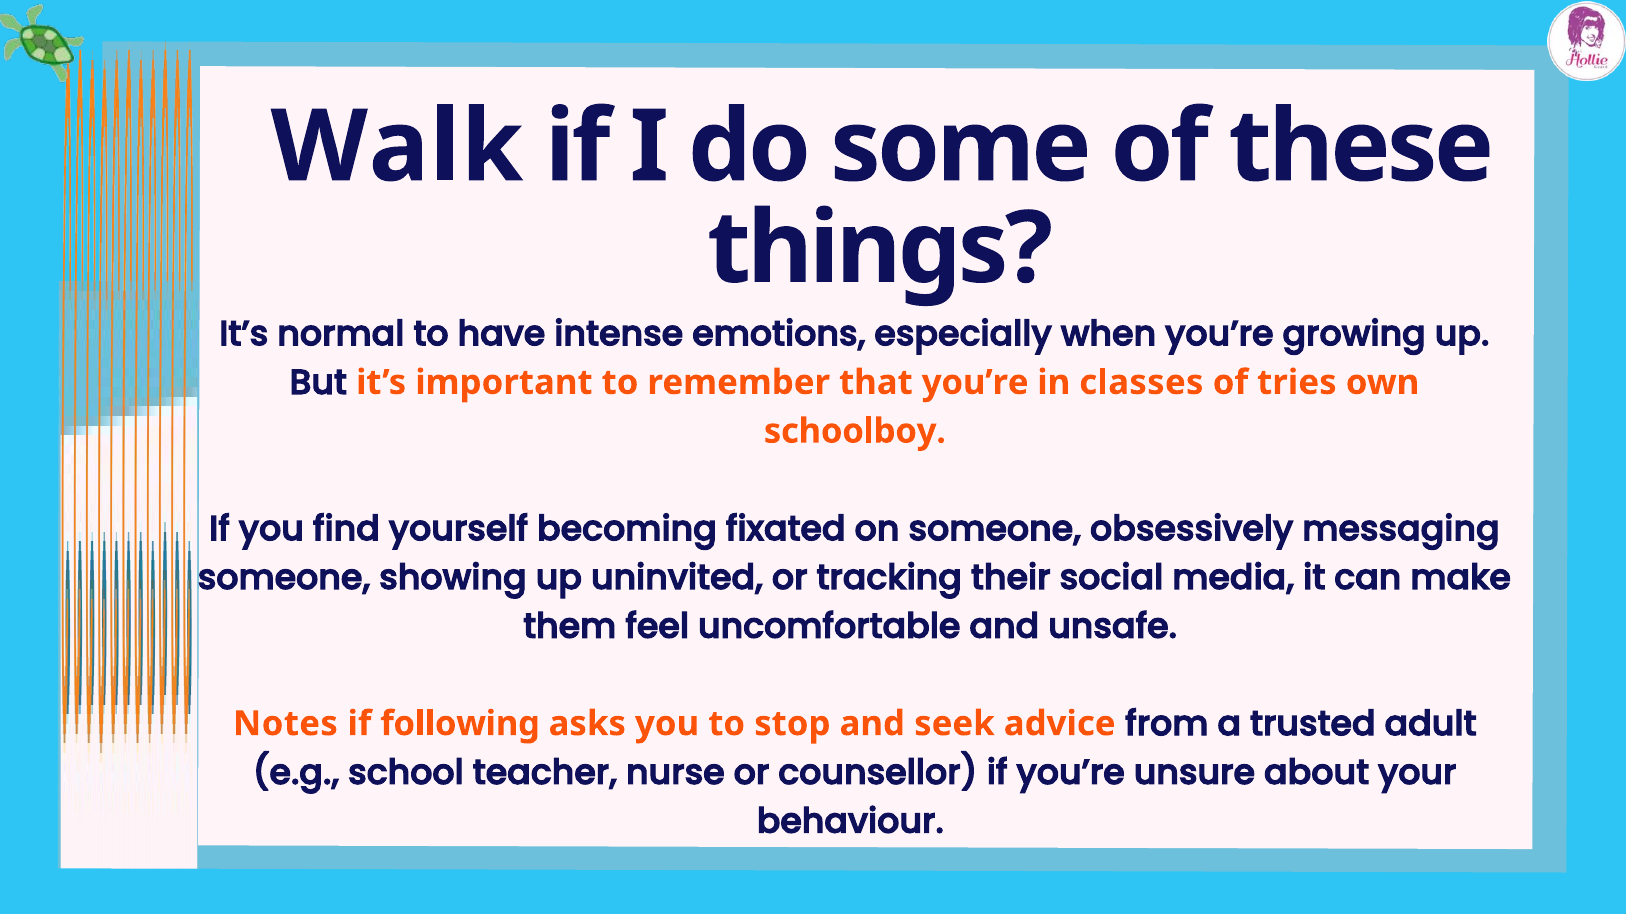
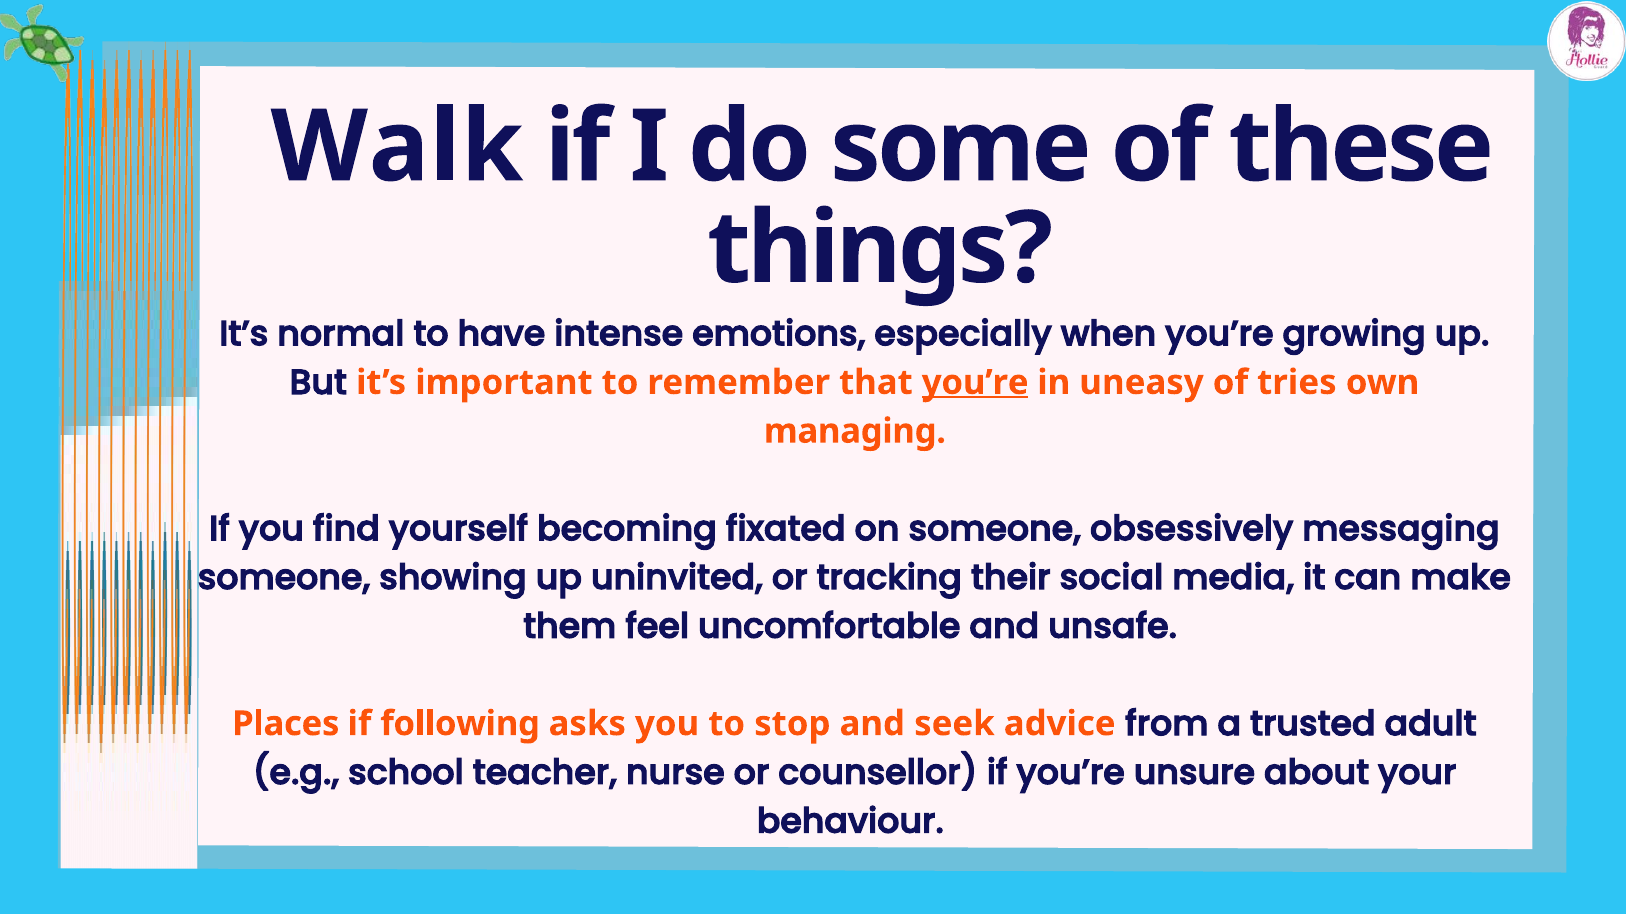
you’re underline: none -> present (975, 383)
classes: classes -> uneasy (1141, 383)
schoolboy: schoolboy -> managing (855, 432)
Notes: Notes -> Places (286, 724)
